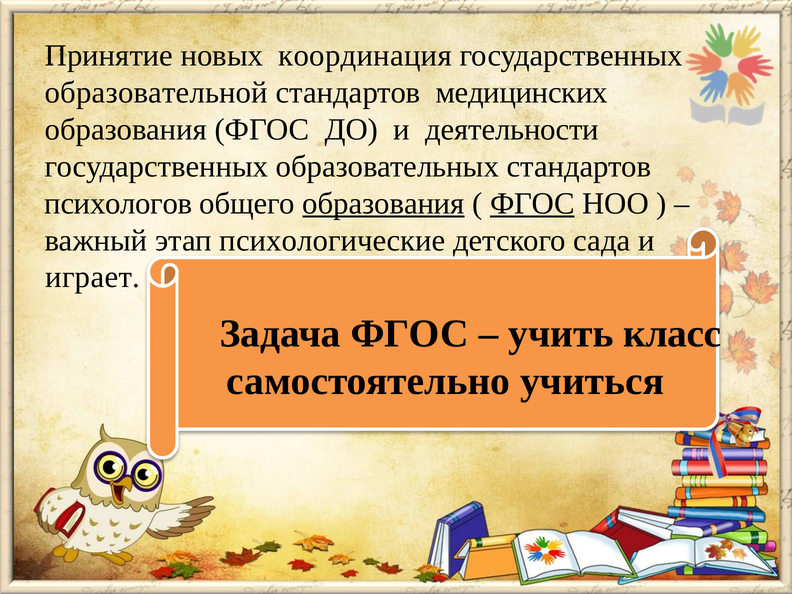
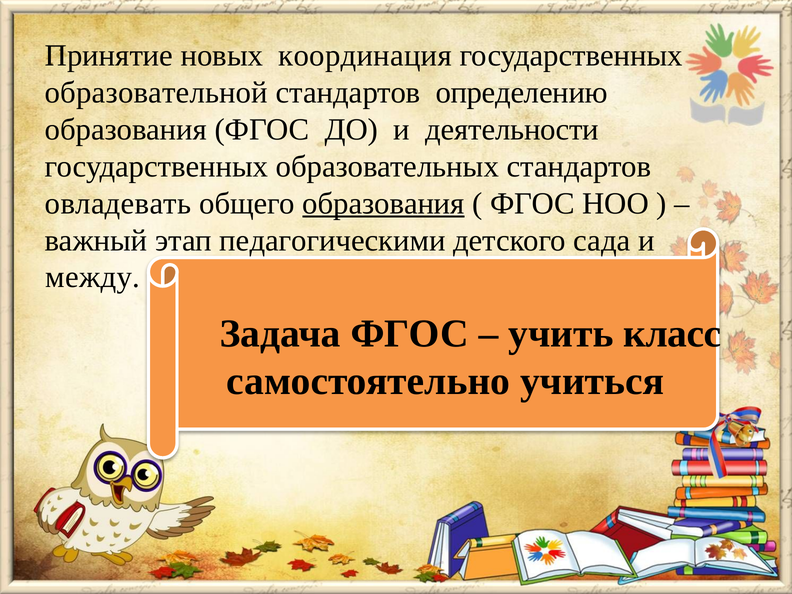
медицинских: медицинских -> определению (522, 92)
психологов: психологов -> овладевать (118, 203)
ФГОС underline: present -> none (532, 203)
психологические: психологические -> педагогическими (333, 240)
играет: играет -> между (93, 277)
